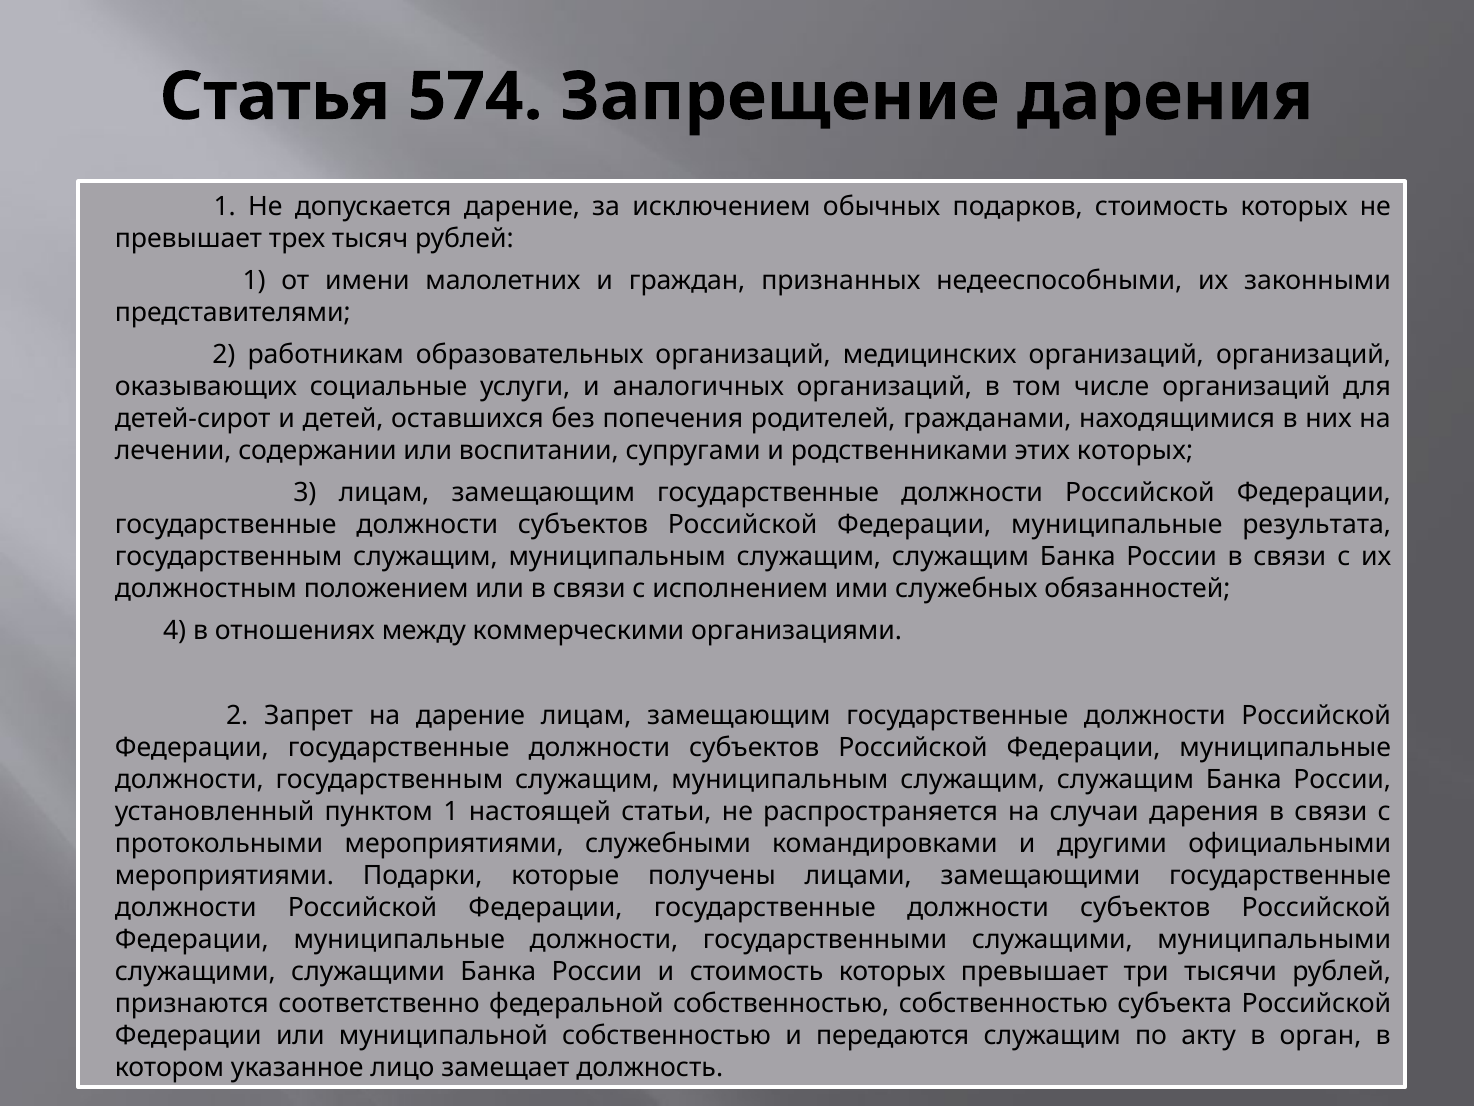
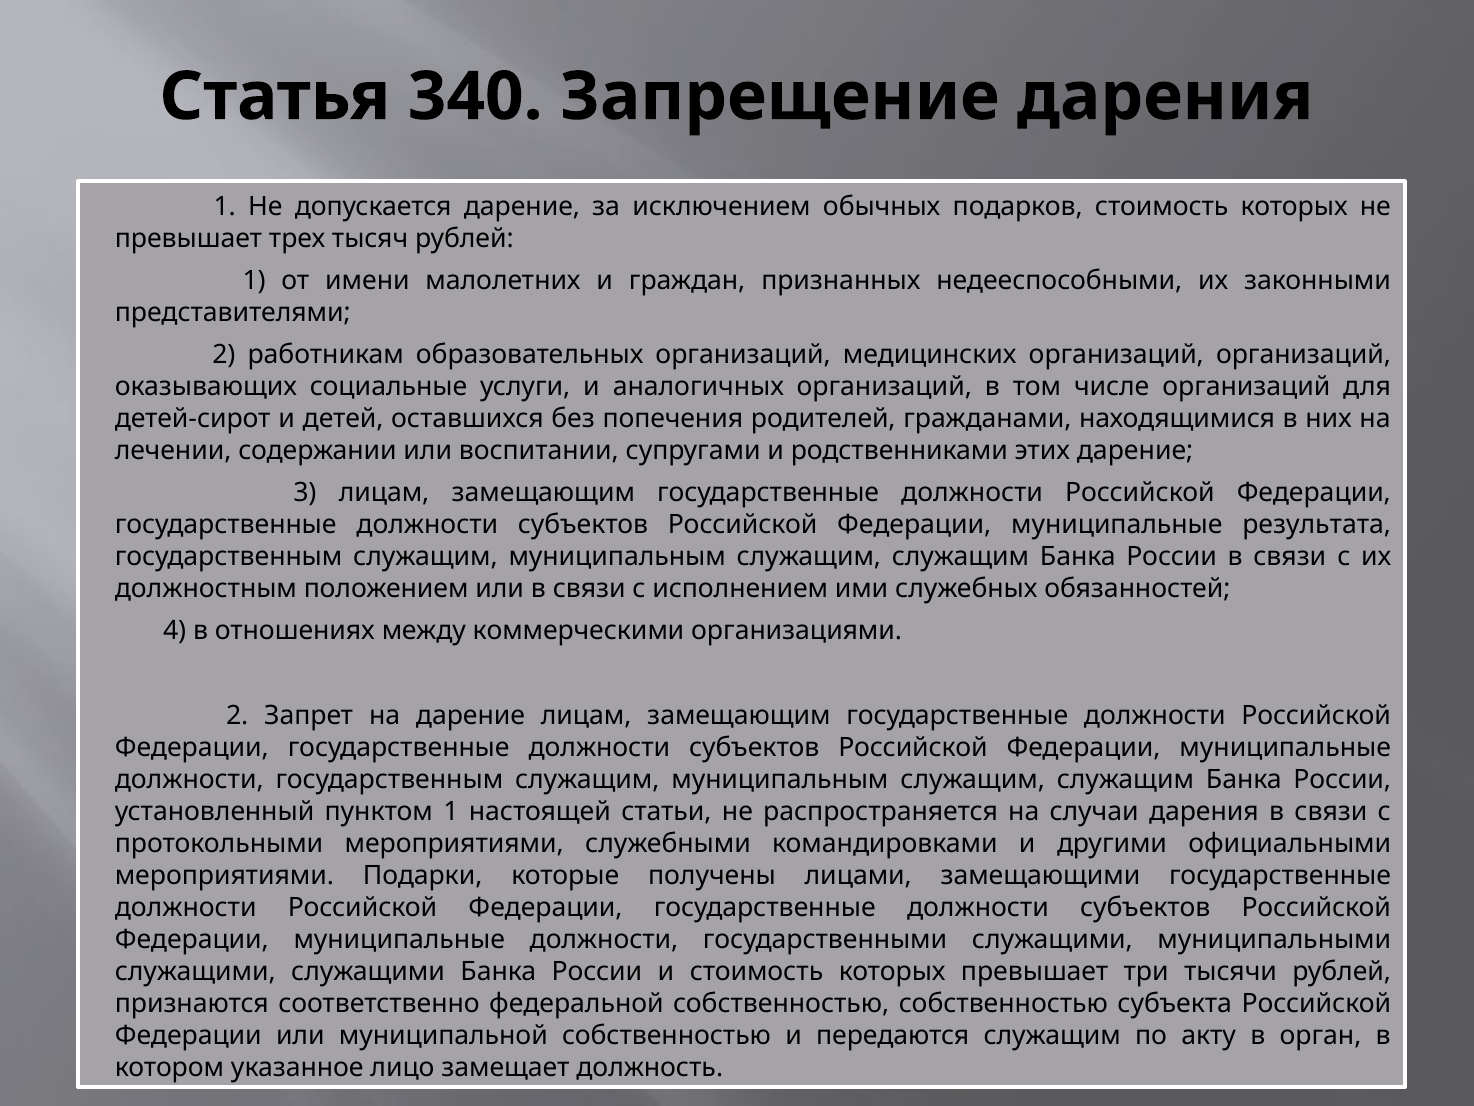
574: 574 -> 340 (475, 97)
этих которых: которых -> дарение (1135, 451)
